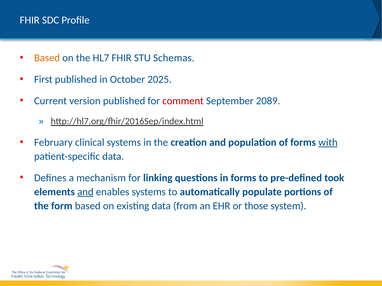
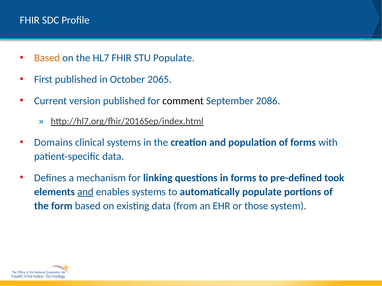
STU Schemas: Schemas -> Populate (174, 58)
2025: 2025 -> 2065 (160, 79)
comment colour: red -> black (183, 101)
2089: 2089 -> 2086 (268, 101)
February: February -> Domains (53, 143)
with underline: present -> none (328, 143)
